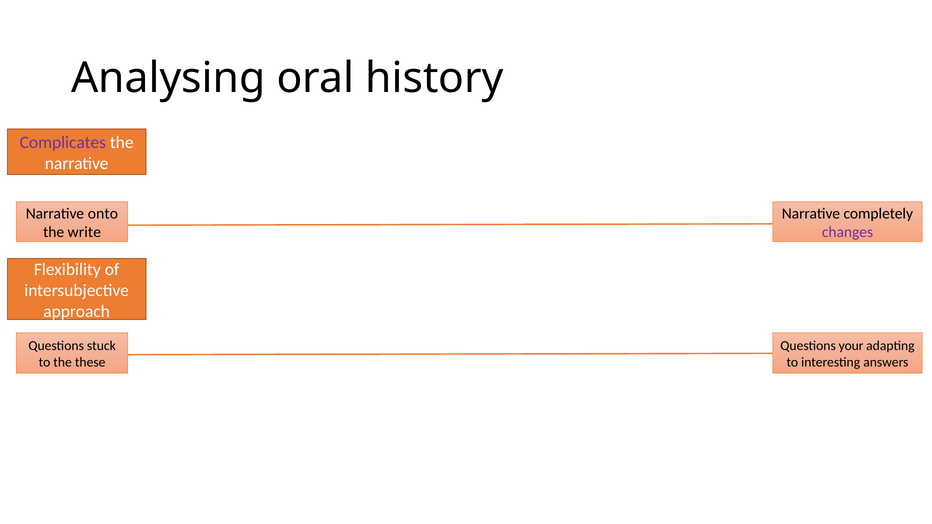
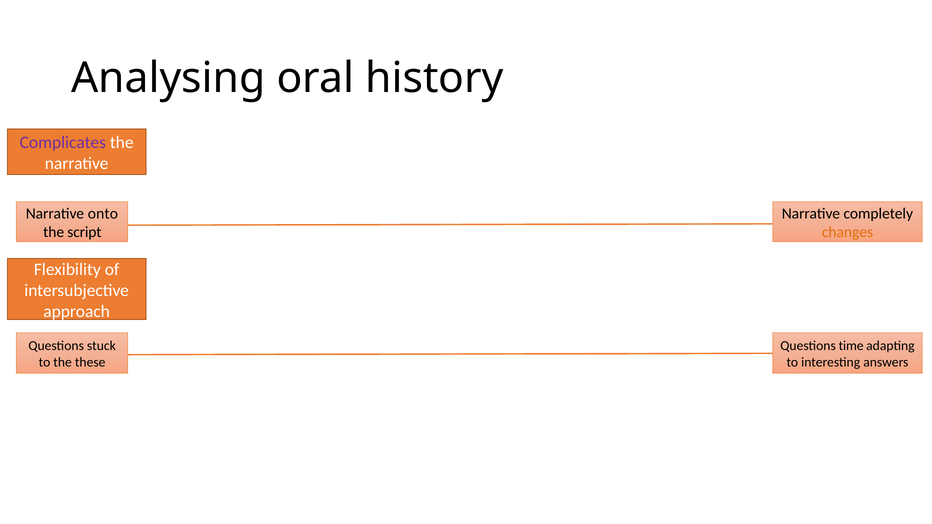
write: write -> script (84, 232)
changes colour: purple -> orange (848, 232)
your: your -> time (851, 346)
